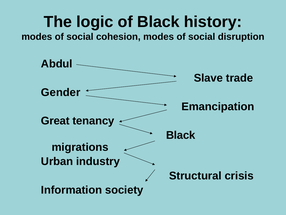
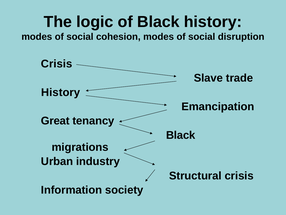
Abdul: Abdul -> Crisis (57, 64)
Gender: Gender -> History (61, 92)
